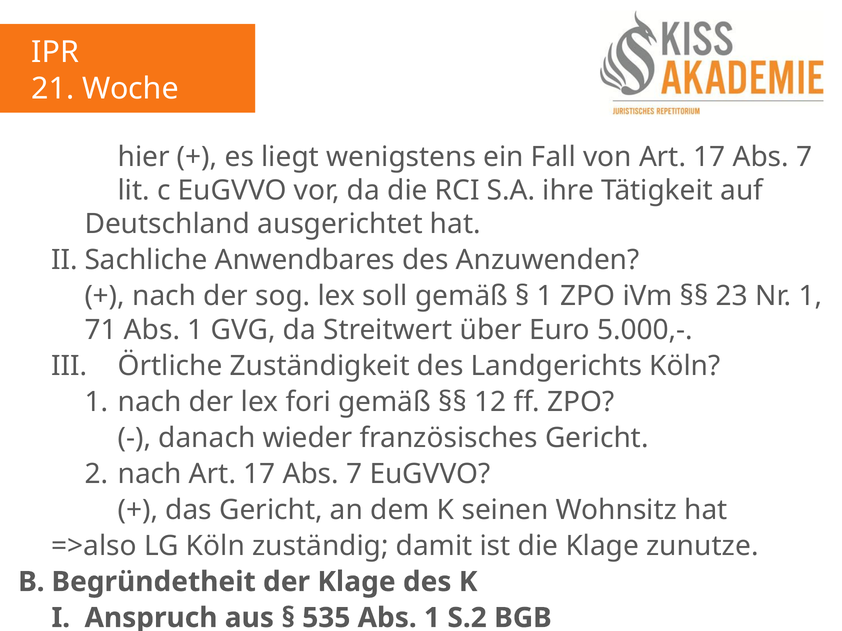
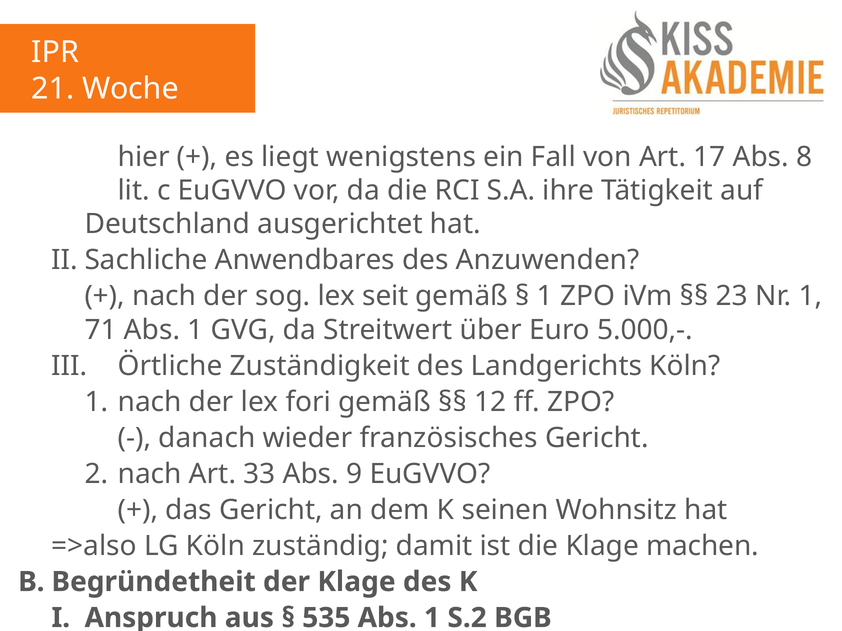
7: 7 -> 8 (804, 157)
soll: soll -> seit (385, 296)
nach Art 17: 17 -> 33 (259, 474)
7: 7 -> 9 (354, 474)
zunutze: zunutze -> machen (702, 546)
